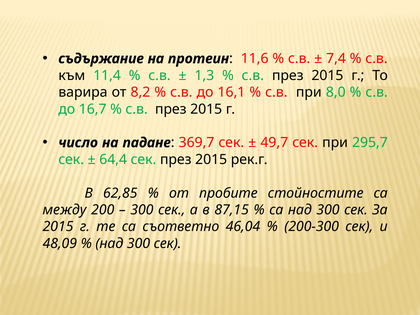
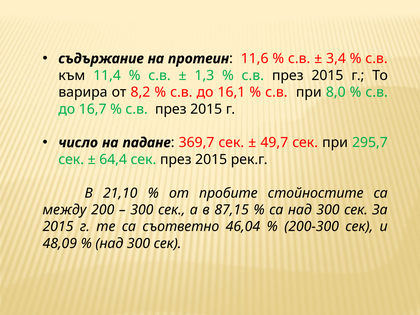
7,4: 7,4 -> 3,4 (336, 59)
62,85: 62,85 -> 21,10 (120, 193)
